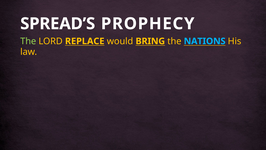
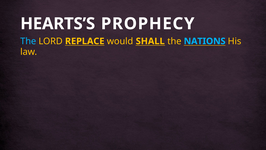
SPREAD’S: SPREAD’S -> HEARTS’S (58, 24)
The colour: light green -> light blue (28, 41)
BRING: BRING -> SHALL (150, 41)
